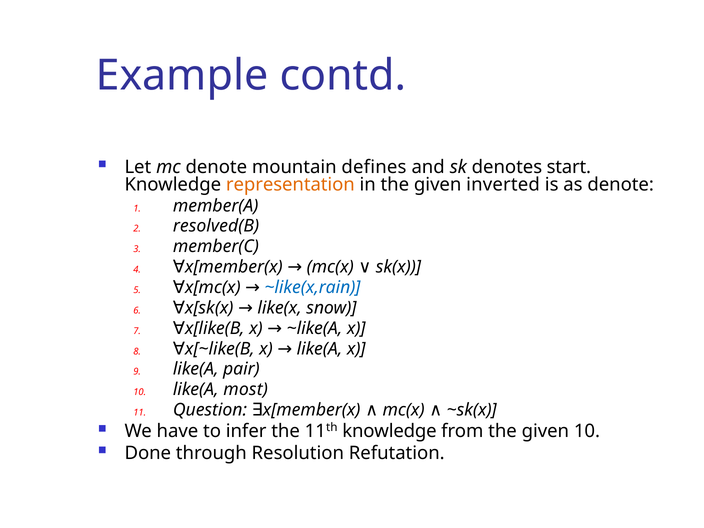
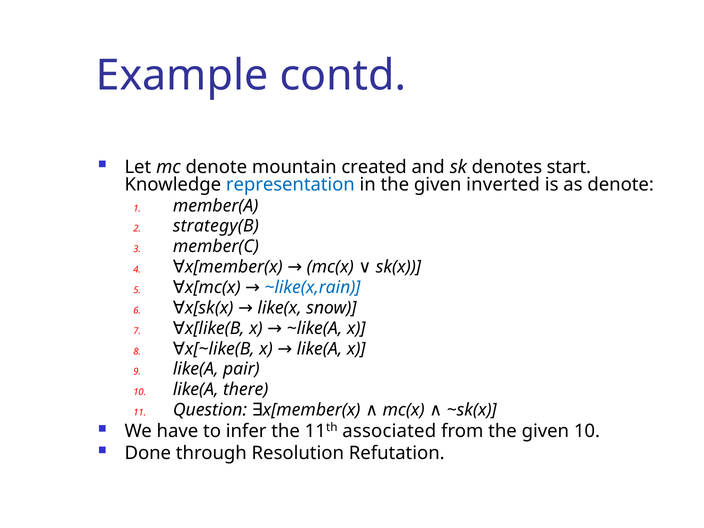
defines: defines -> created (374, 167)
representation colour: orange -> blue (290, 185)
resolved(B: resolved(B -> strategy(B (216, 226)
most: most -> there (246, 390)
11th knowledge: knowledge -> associated (389, 431)
